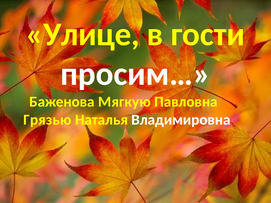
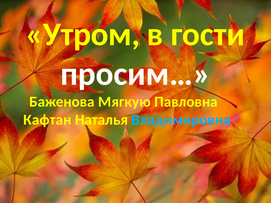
Улице: Улице -> Утром (83, 34)
Грязью: Грязью -> Кафтан (47, 120)
Владимировна colour: white -> light blue (181, 120)
